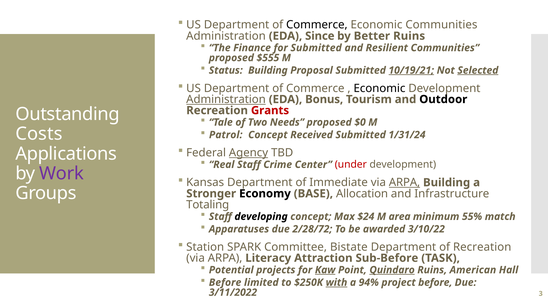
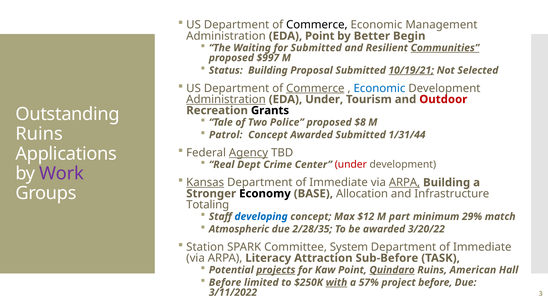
Economic Communities: Communities -> Management (441, 25)
EDA Since: Since -> Point (320, 36)
Better Ruins: Ruins -> Begin (409, 36)
Finance: Finance -> Waiting (252, 48)
Communities underline: none -> present (445, 48)
$555: $555 -> $997 (268, 58)
Selected underline: present -> none (478, 70)
Commerce underline: none -> present (315, 88)
Economic colour: black -> blue (379, 88)
EDA Bonus: Bonus -> Under (324, 99)
Outdoor colour: black -> red (443, 99)
Grants colour: red -> black (270, 111)
Needs: Needs -> Police (287, 122)
$0: $0 -> $8 (360, 122)
Costs: Costs -> Ruins (39, 134)
Concept Received: Received -> Awarded (312, 135)
1/31/24: 1/31/24 -> 1/31/44 (407, 135)
Real Staff: Staff -> Dept (249, 165)
Kansas underline: none -> present (205, 183)
developing colour: black -> blue (261, 217)
$24: $24 -> $12 (366, 217)
area: area -> part (399, 217)
55%: 55% -> 29% (472, 217)
Apparatuses: Apparatuses -> Atmospheric (239, 229)
2/28/72: 2/28/72 -> 2/28/35 (312, 229)
3/10/22: 3/10/22 -> 3/20/22 (426, 229)
Bistate: Bistate -> System (349, 247)
Recreation: Recreation -> Immediate (482, 247)
projects underline: none -> present (276, 270)
Kaw underline: present -> none (325, 270)
94%: 94% -> 57% (369, 283)
